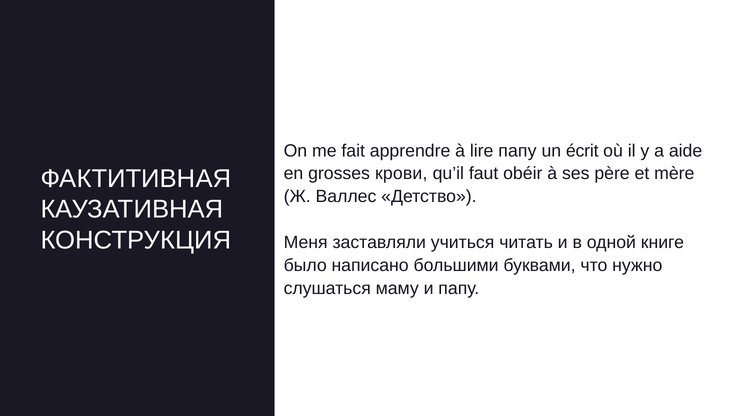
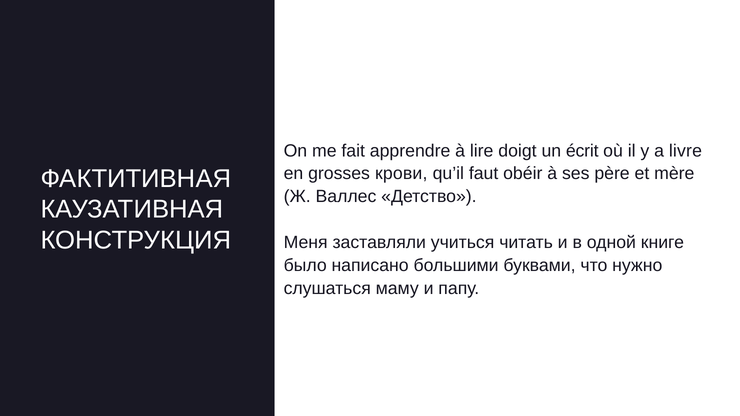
lire папу: папу -> doigt (517, 151)
aide: aide -> livre (685, 151)
